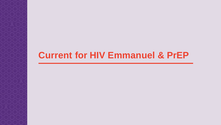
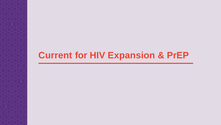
Emmanuel: Emmanuel -> Expansion (131, 55)
